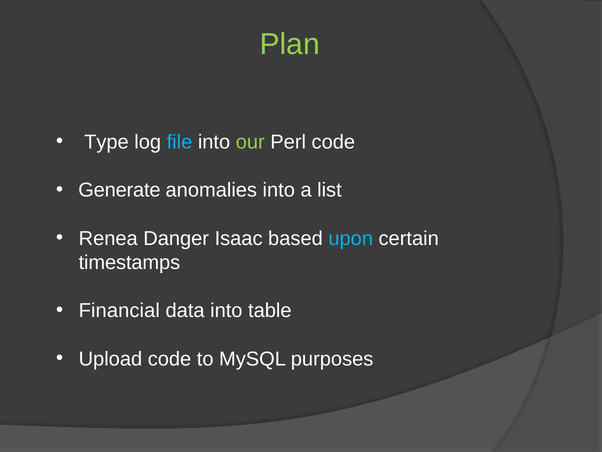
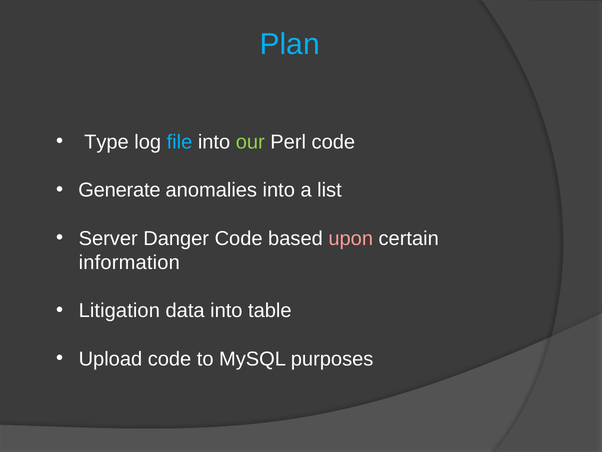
Plan colour: light green -> light blue (290, 44)
Renea: Renea -> Server (108, 238)
Danger Isaac: Isaac -> Code (239, 238)
upon colour: light blue -> pink (351, 238)
timestamps: timestamps -> information (129, 262)
Financial: Financial -> Litigation (119, 310)
